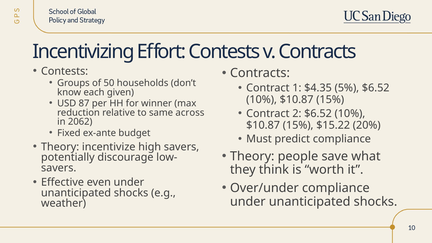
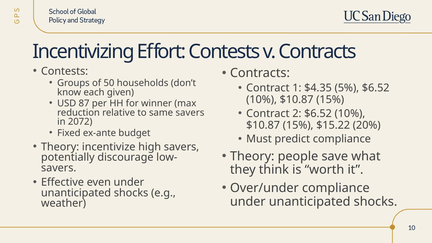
same across: across -> savers (190, 113)
2062: 2062 -> 2072 (80, 122)
